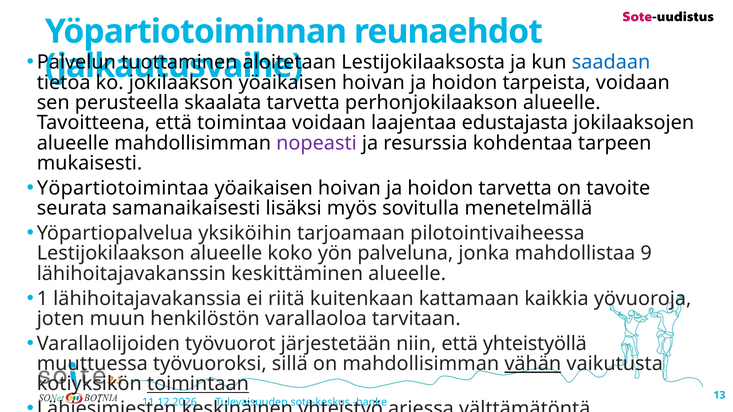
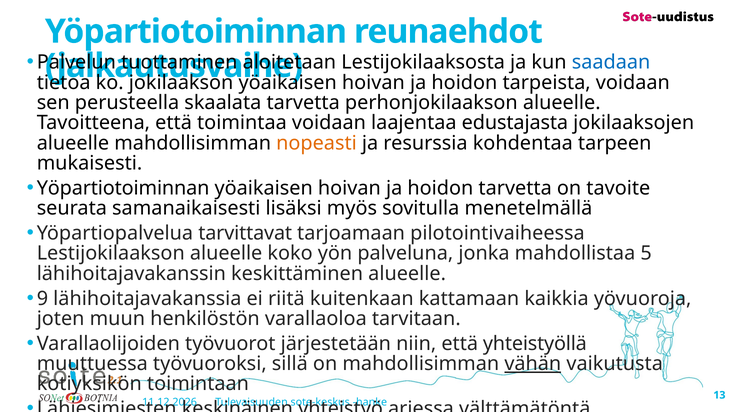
nopeasti colour: purple -> orange (316, 143)
Yöpartiotoimintaa: Yöpartiotoimintaa -> Yöpartiotoiminnan (123, 188)
yksiköihin: yksiköihin -> tarvittavat (245, 233)
9: 9 -> 5 (646, 254)
1: 1 -> 9 (42, 299)
toimintaan underline: present -> none (198, 384)
